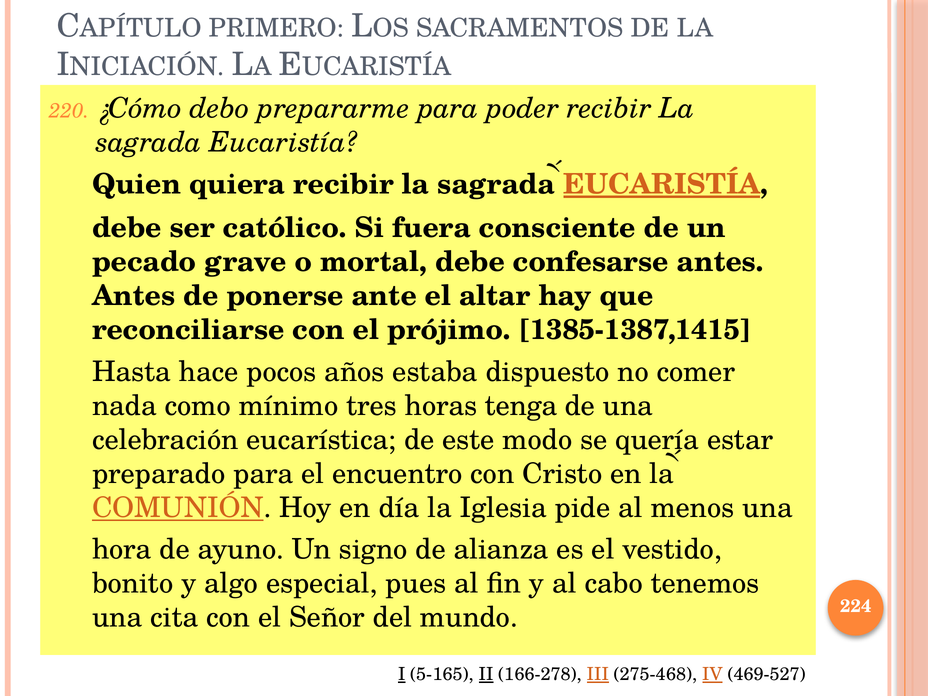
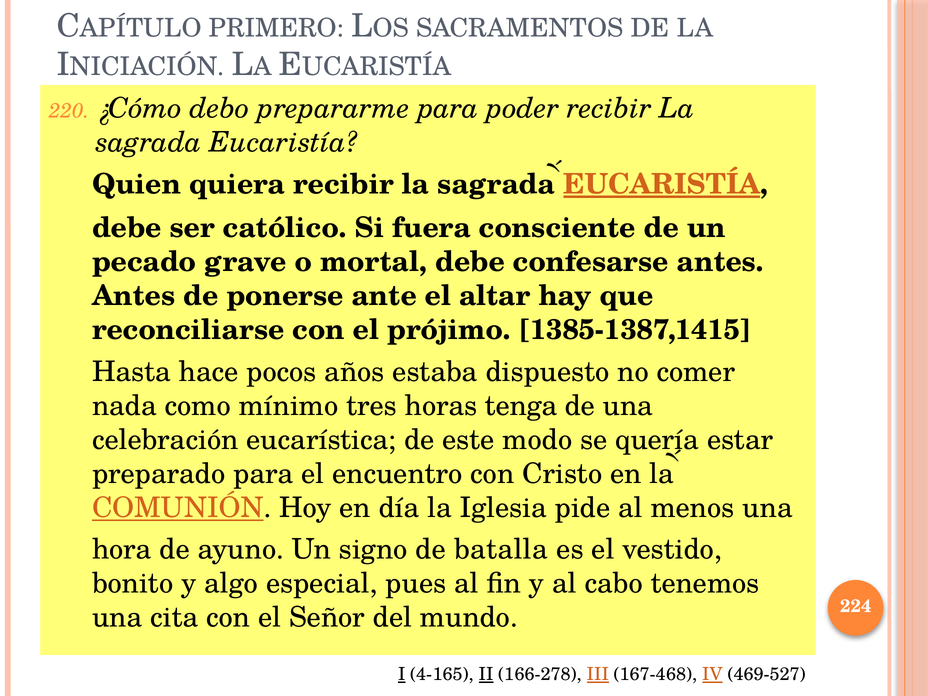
alianza: alianza -> batalla (501, 549)
5-165: 5-165 -> 4-165 (442, 674)
275-468: 275-468 -> 167-468 (655, 674)
